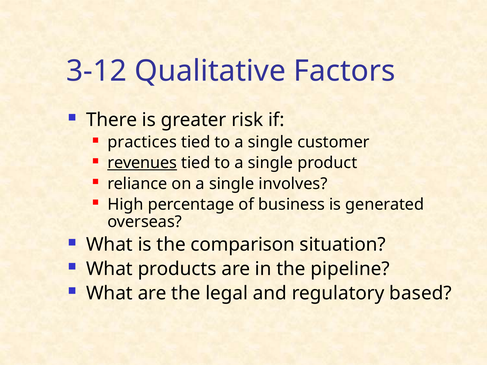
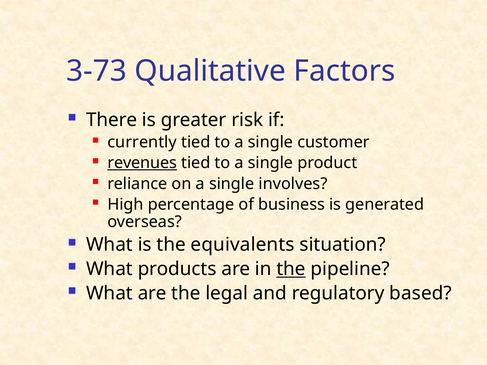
3-12: 3-12 -> 3-73 (96, 71)
practices: practices -> currently (142, 142)
comparison: comparison -> equivalents (243, 245)
the underline: none -> present (291, 269)
